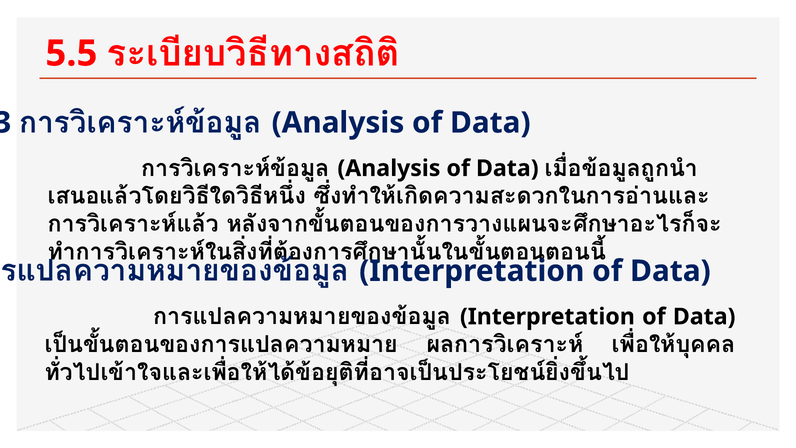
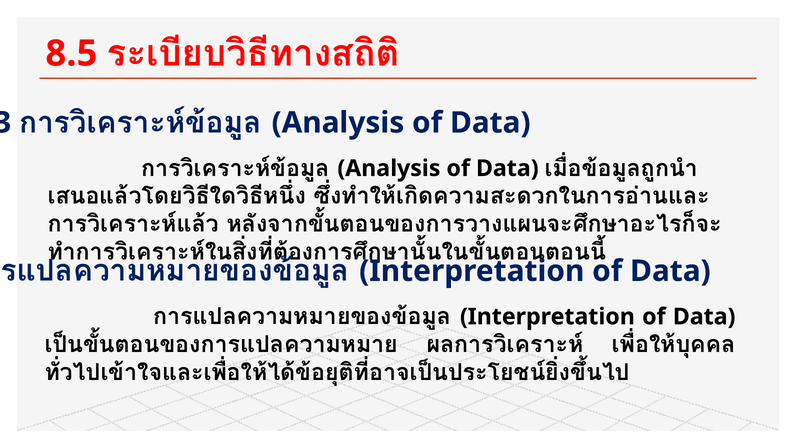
5.5: 5.5 -> 8.5 (71, 53)
